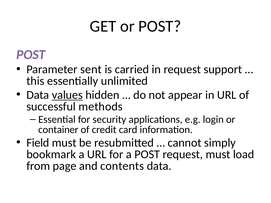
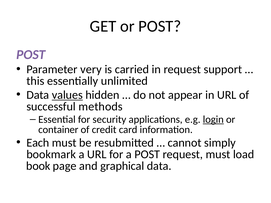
sent: sent -> very (91, 69)
login underline: none -> present (213, 120)
Field: Field -> Each (38, 143)
from: from -> book (38, 166)
contents: contents -> graphical (122, 166)
